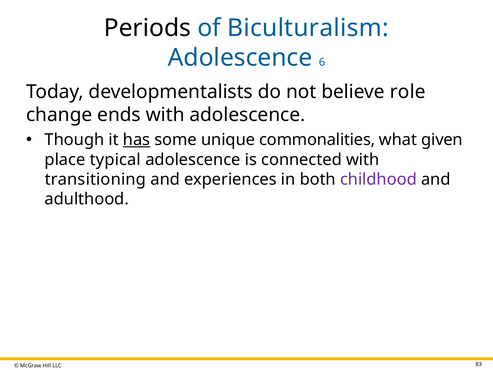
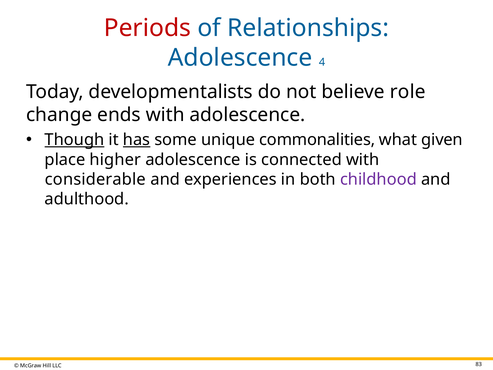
Periods colour: black -> red (147, 28)
Biculturalism: Biculturalism -> Relationships (308, 28)
6: 6 -> 4 (322, 62)
Though underline: none -> present (74, 140)
typical: typical -> higher (115, 159)
transitioning: transitioning -> considerable (95, 179)
